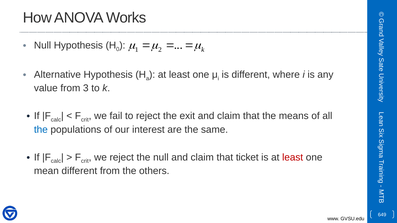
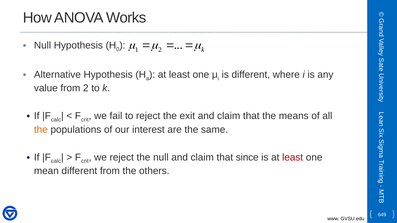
from 3: 3 -> 2 (86, 88)
the colour: blue -> orange (41, 130)
ticket: ticket -> since (247, 157)
